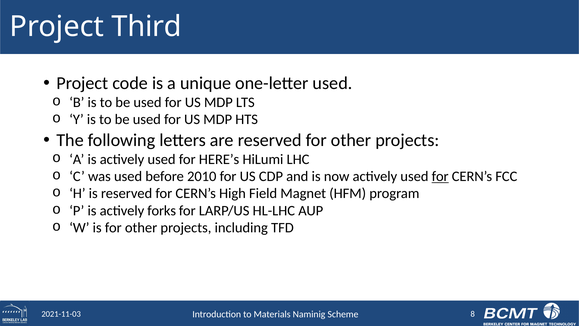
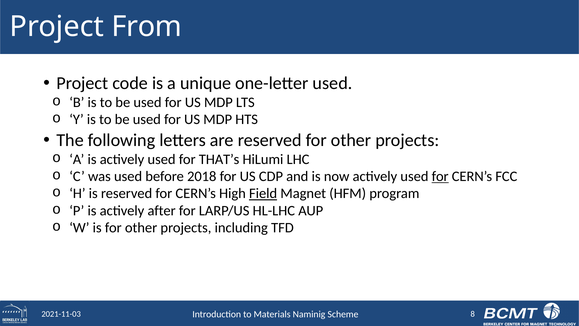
Third: Third -> From (147, 27)
HERE’s: HERE’s -> THAT’s (219, 159)
2010: 2010 -> 2018 (202, 176)
Field underline: none -> present (263, 193)
forks: forks -> after (162, 210)
